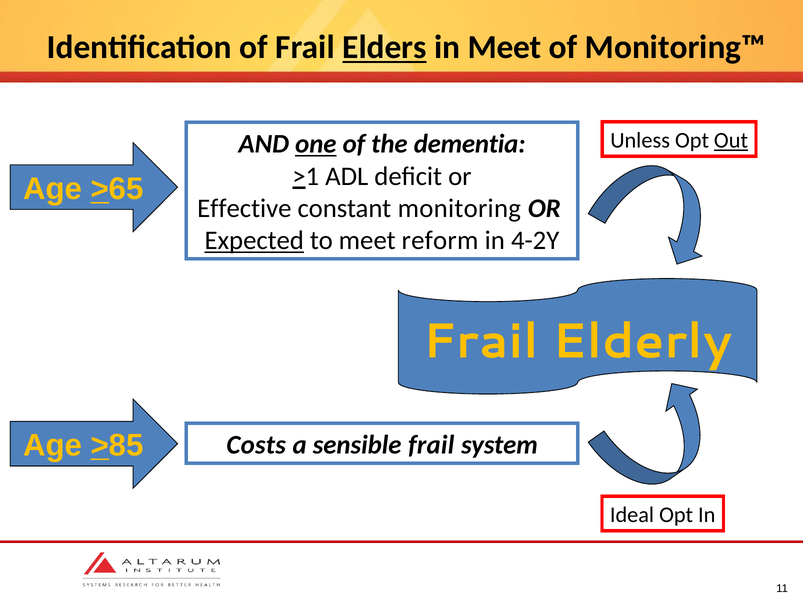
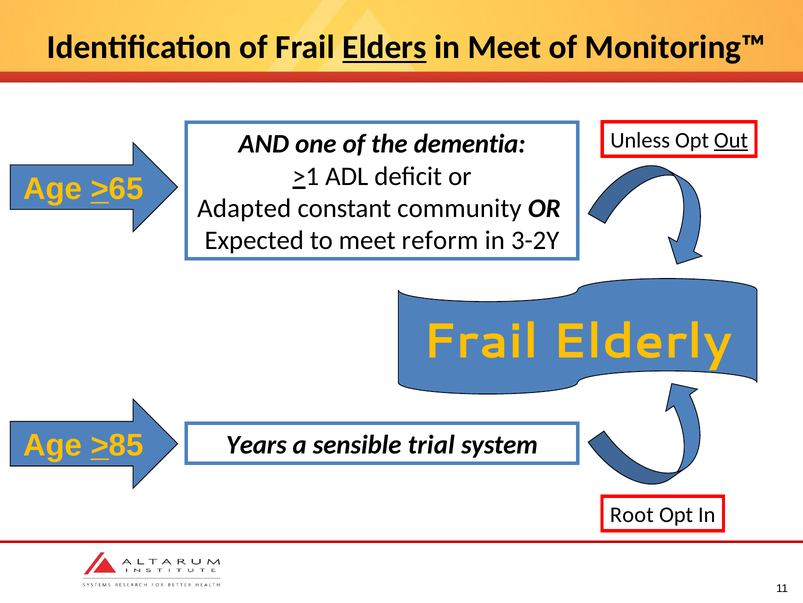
one underline: present -> none (316, 144)
Effective: Effective -> Adapted (244, 208)
monitoring: monitoring -> community (459, 208)
Expected underline: present -> none (254, 240)
4-2Y: 4-2Y -> 3-2Y (535, 240)
Costs: Costs -> Years (256, 445)
sensible frail: frail -> trial (431, 445)
Ideal: Ideal -> Root (632, 514)
